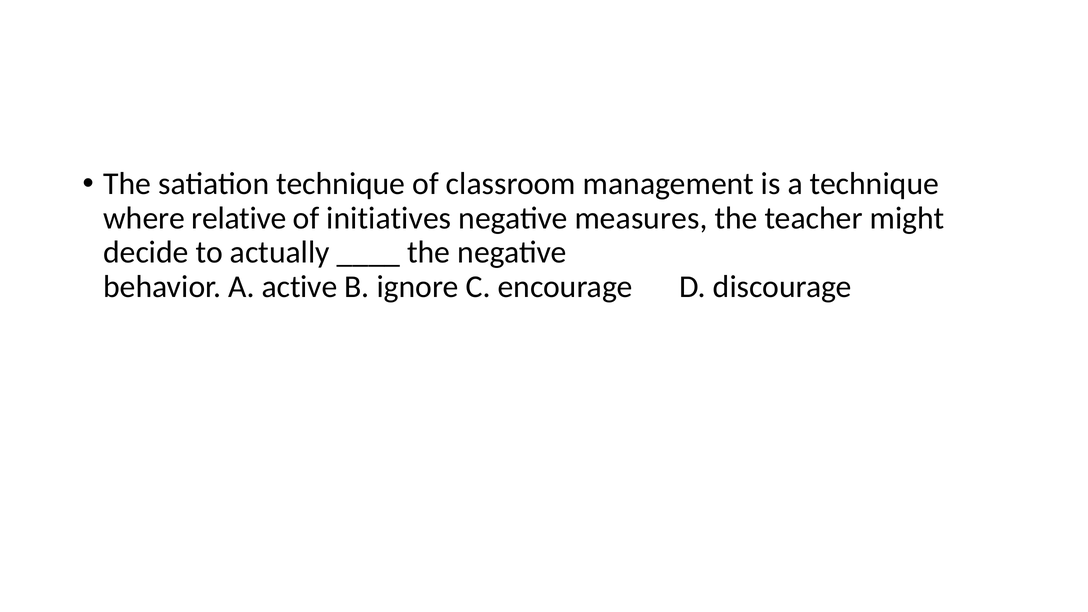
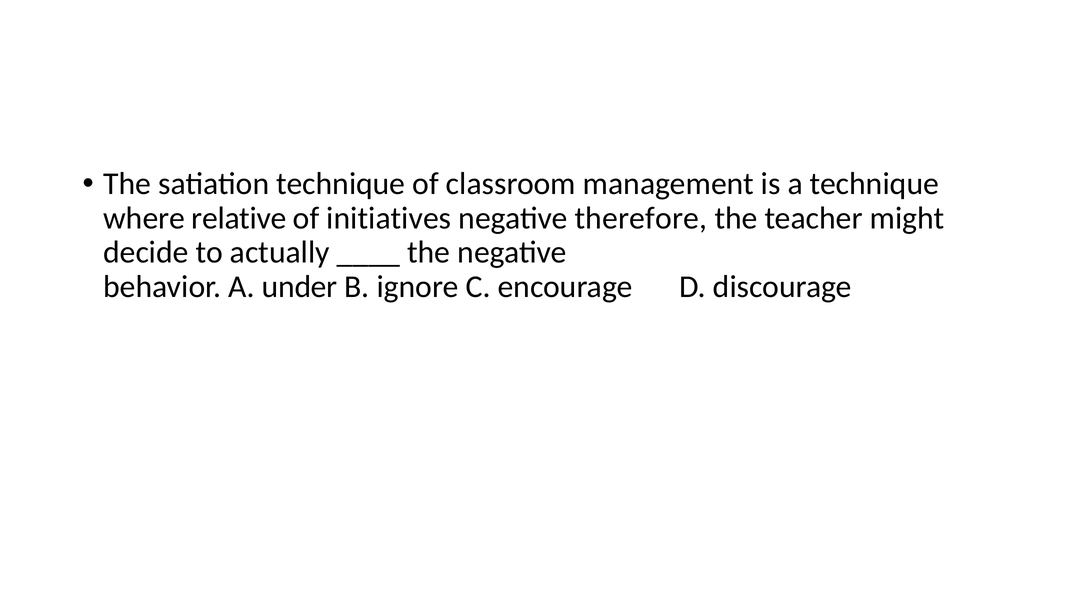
measures: measures -> therefore (641, 218)
active: active -> under (300, 287)
